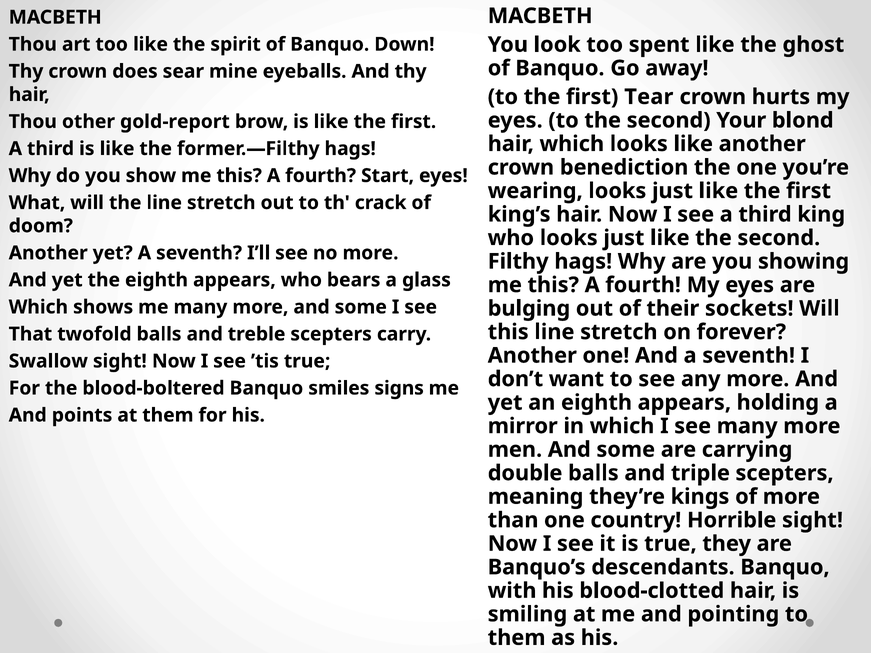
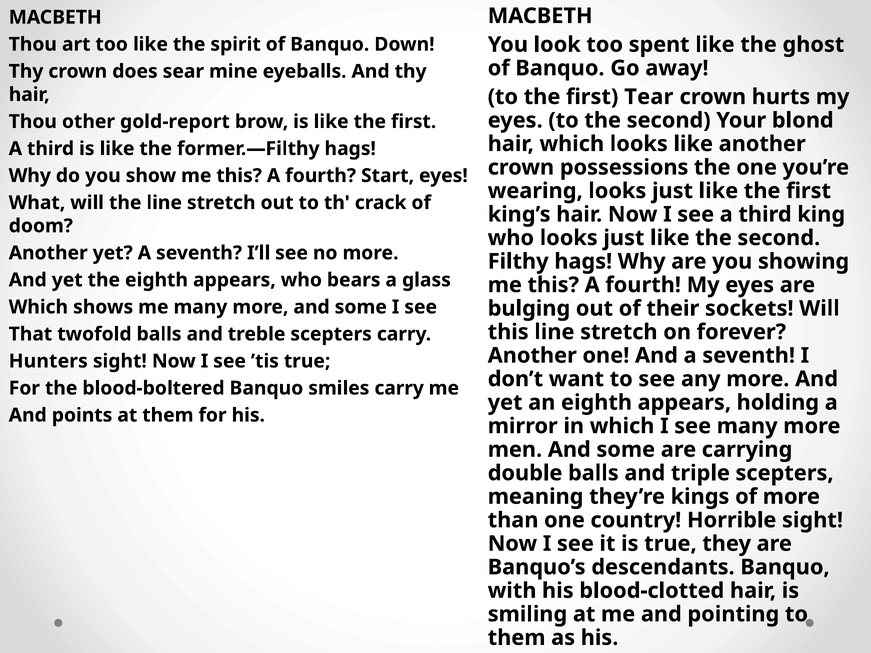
benediction: benediction -> possessions (624, 167)
Swallow: Swallow -> Hunters (48, 361)
smiles signs: signs -> carry (399, 388)
